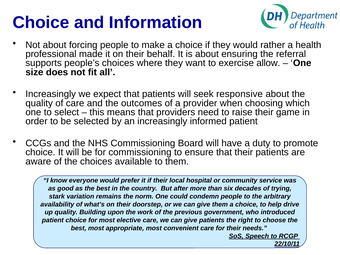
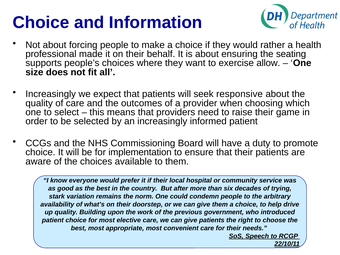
referral: referral -> seating (291, 54)
for commissioning: commissioning -> implementation (140, 152)
